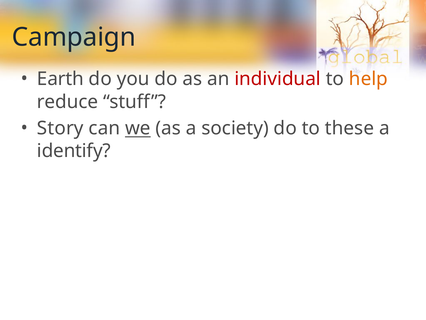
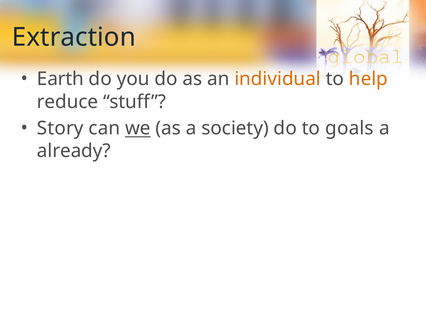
Campaign: Campaign -> Extraction (74, 37)
individual colour: red -> orange (278, 79)
these: these -> goals (349, 128)
identify: identify -> already (74, 151)
